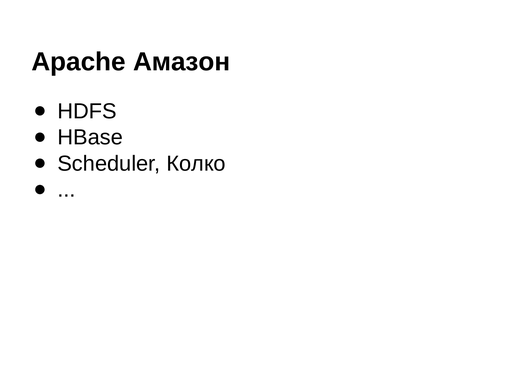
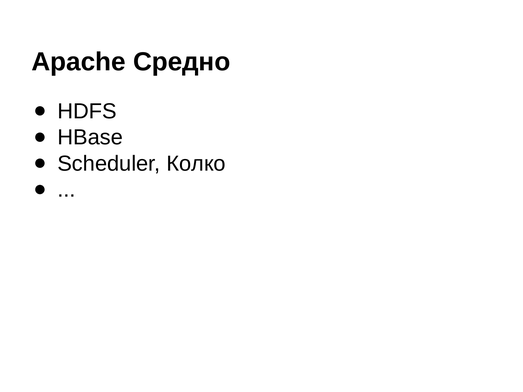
Амазон: Амазон -> Средно (182, 62)
